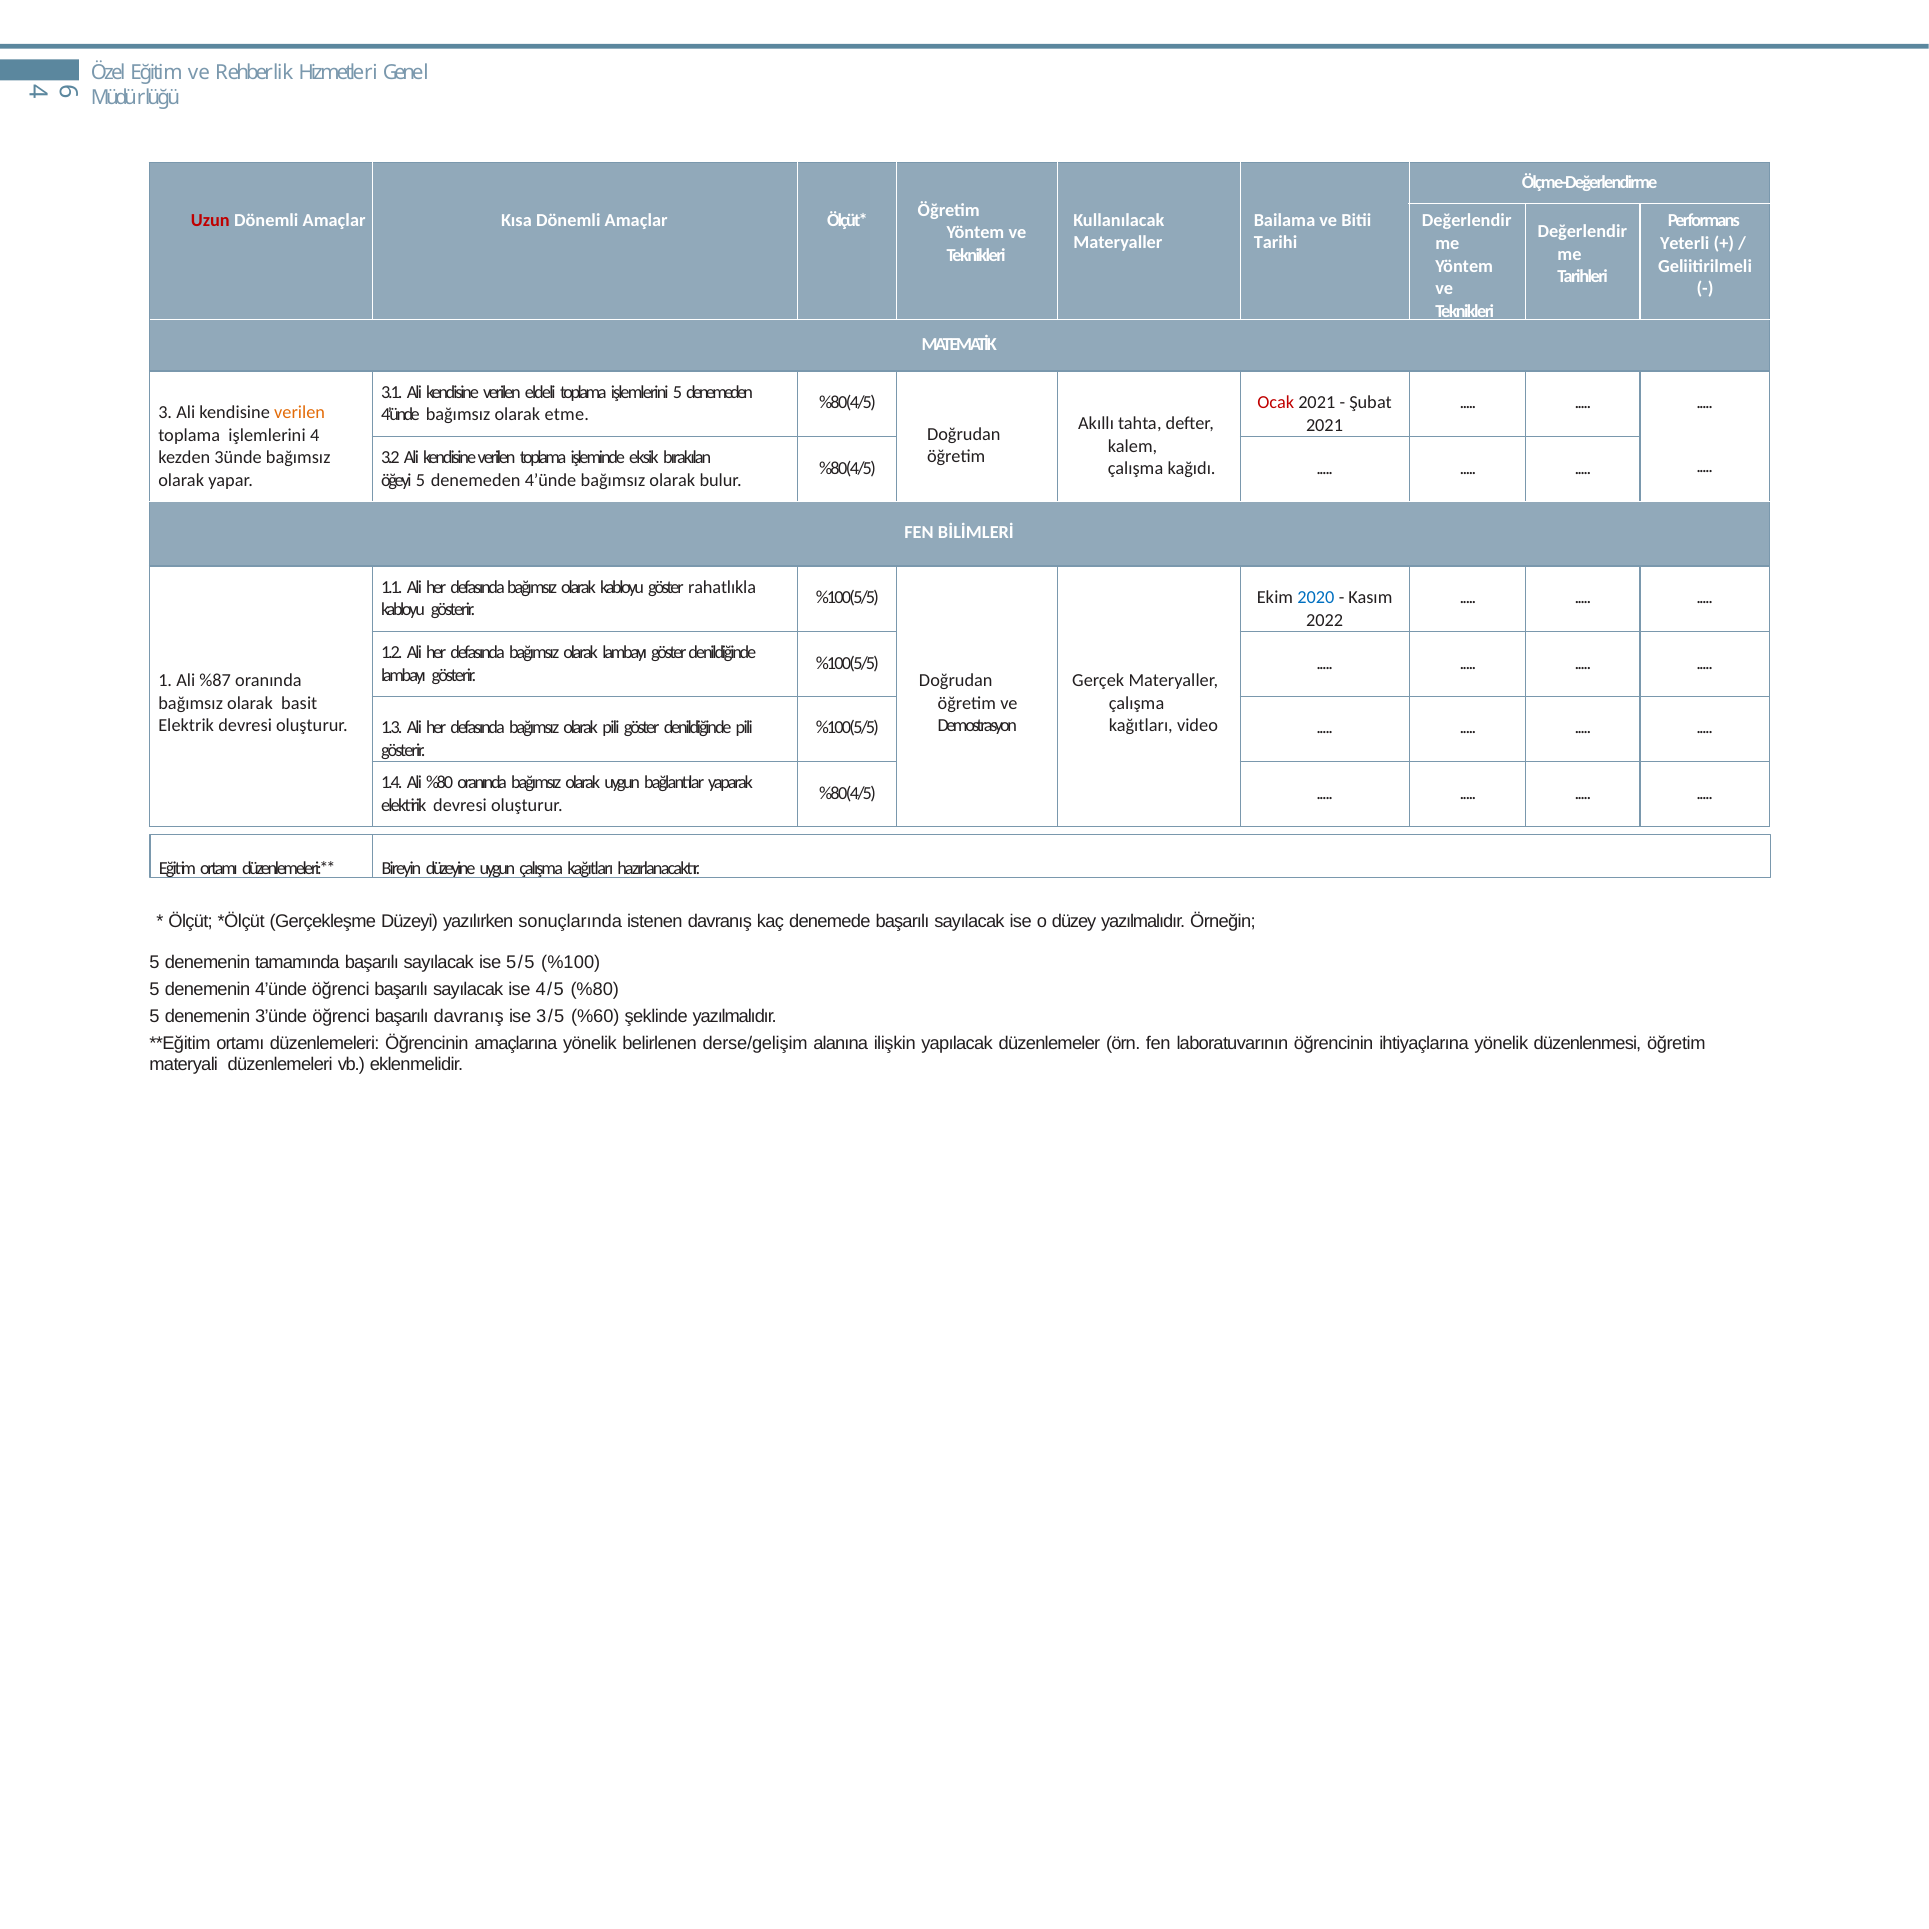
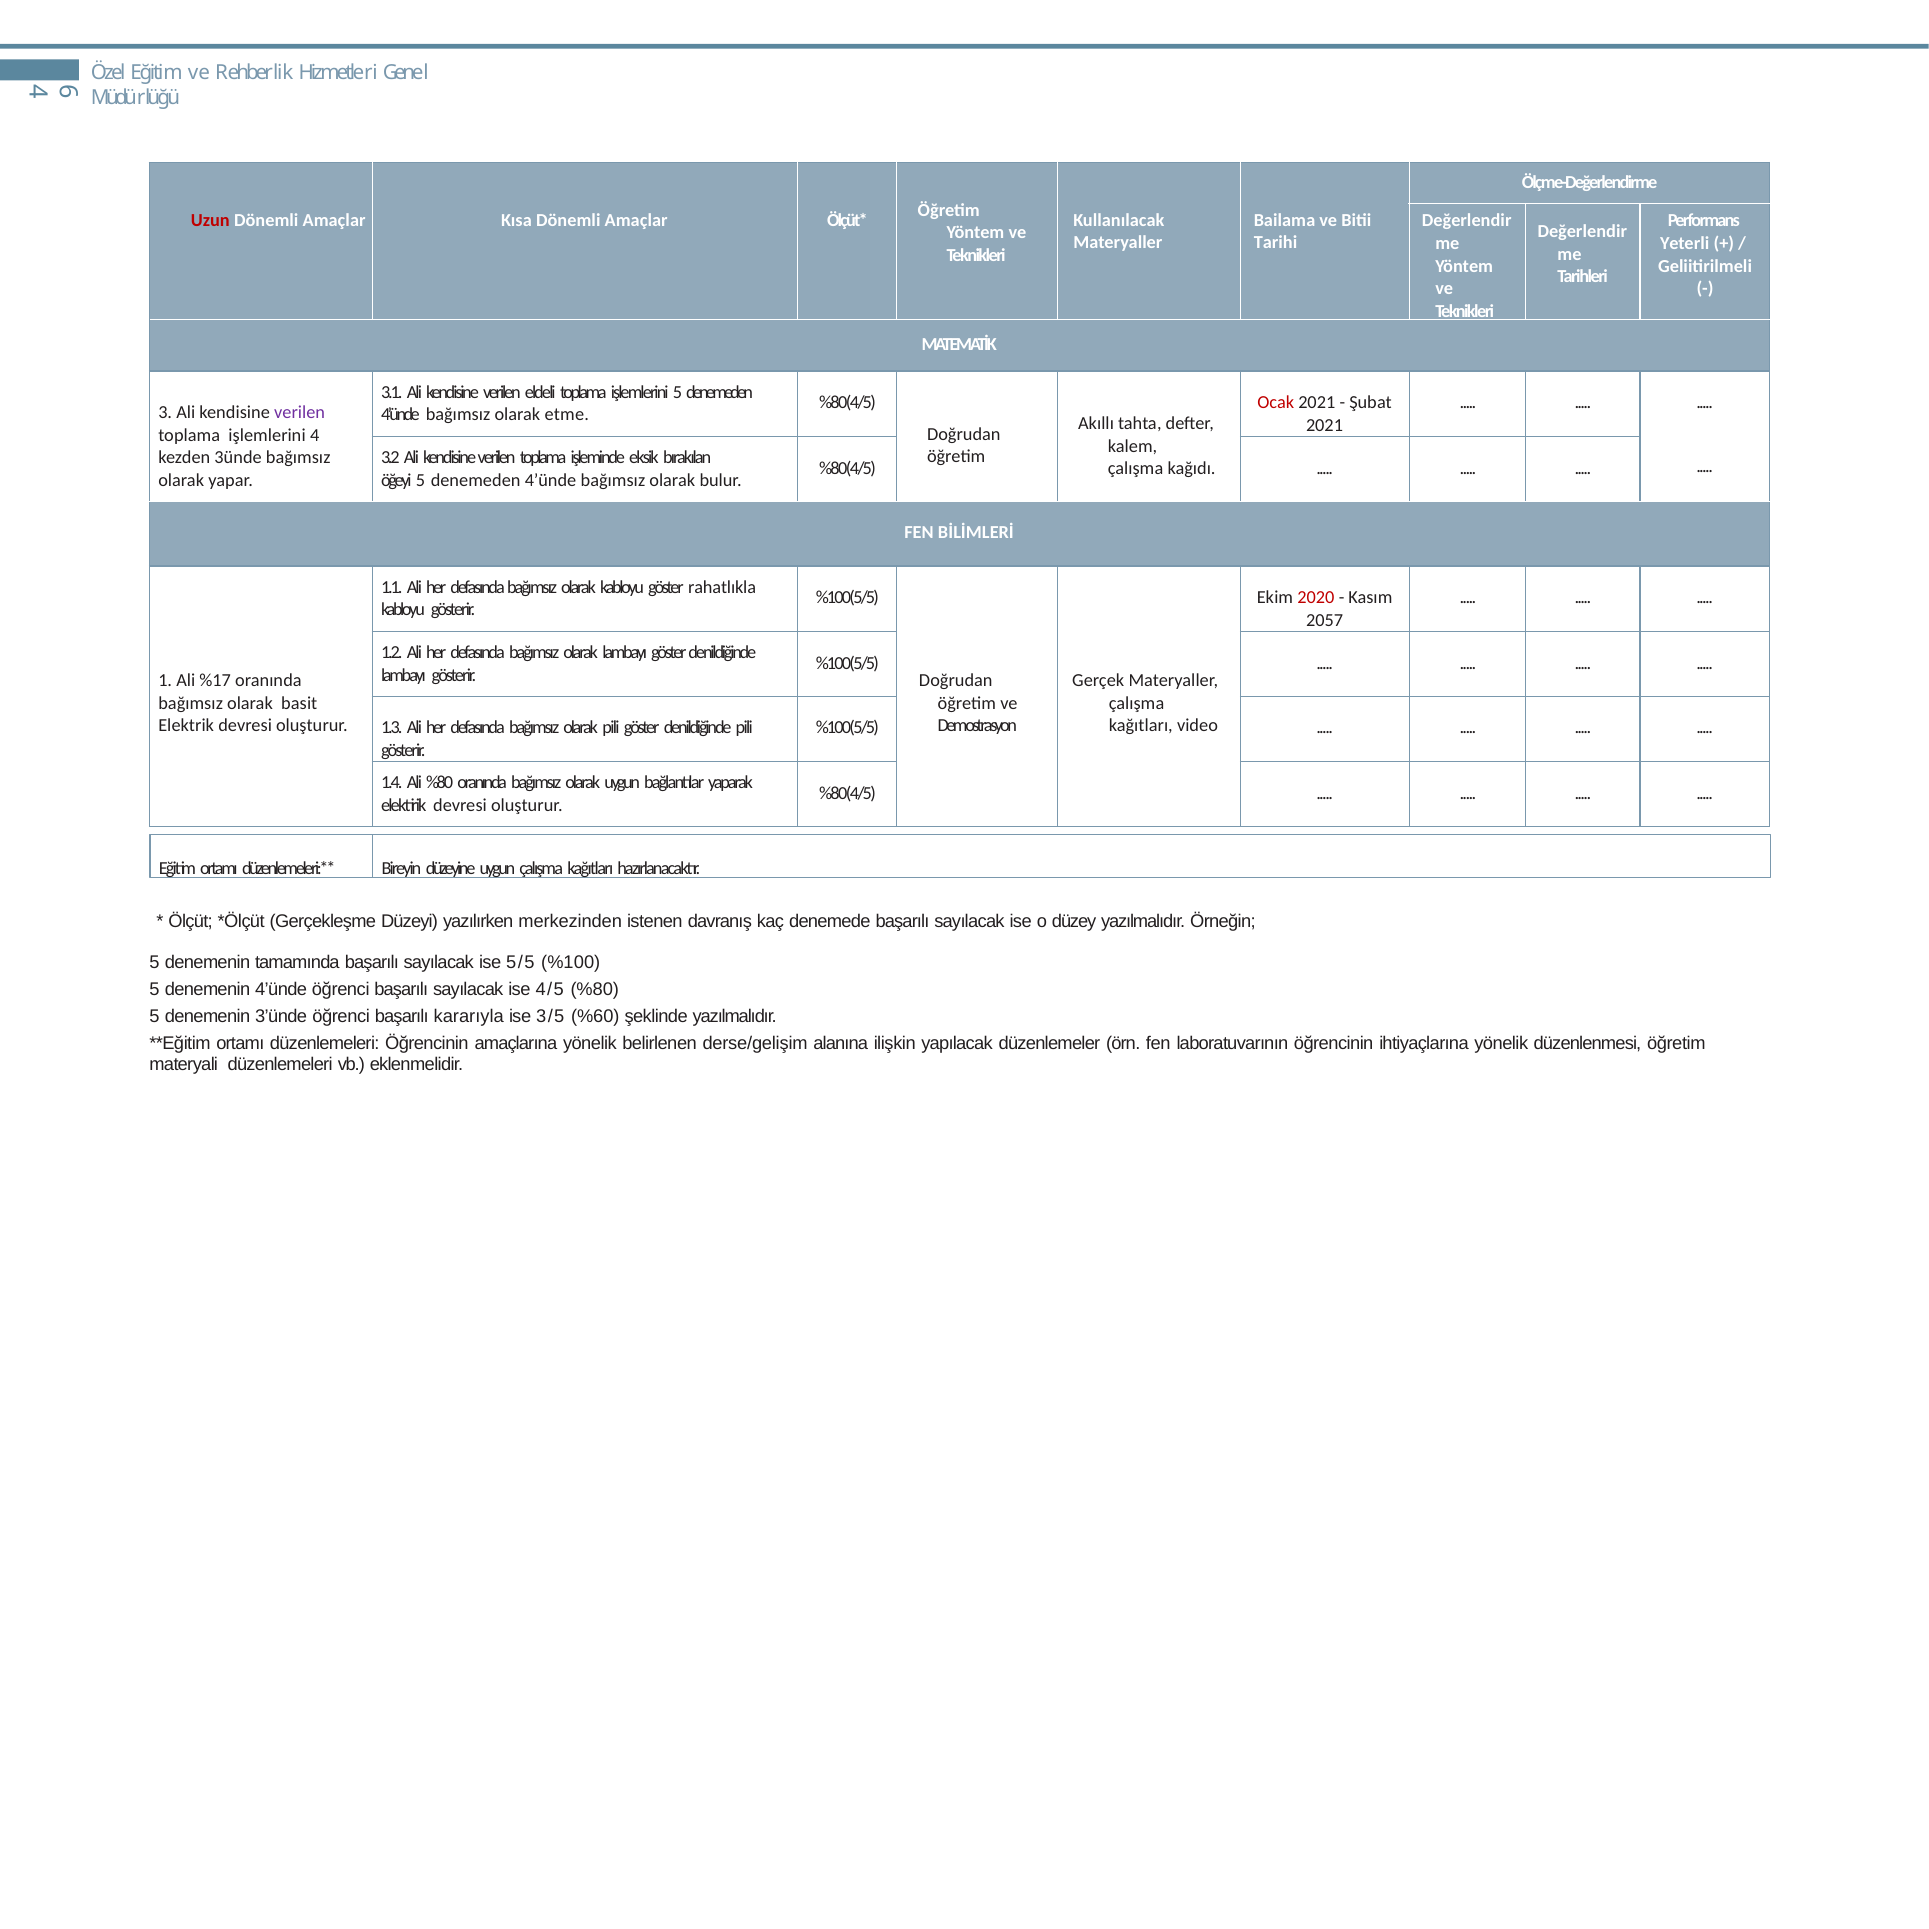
verilen colour: orange -> purple (300, 413)
2020 colour: blue -> red (1316, 598)
2022: 2022 -> 2057 (1325, 620)
%87: %87 -> %17 (215, 681)
sonuçlarında: sonuçlarında -> merkezinden (570, 921)
başarılı davranış: davranış -> kararıyla (469, 1016)
